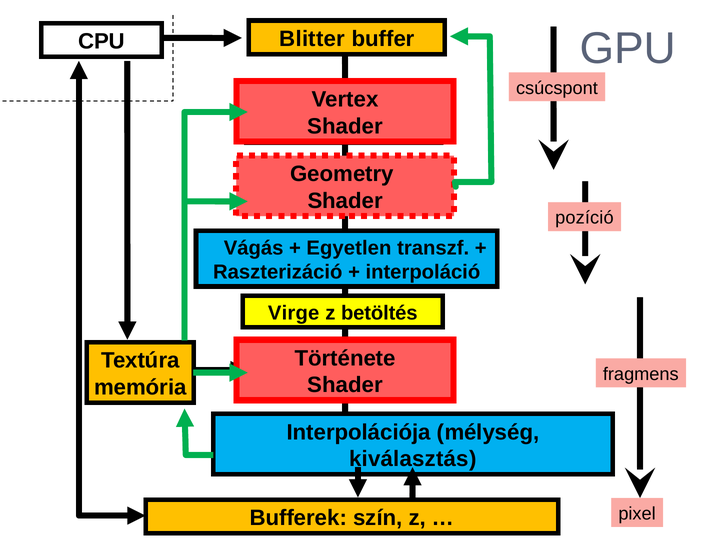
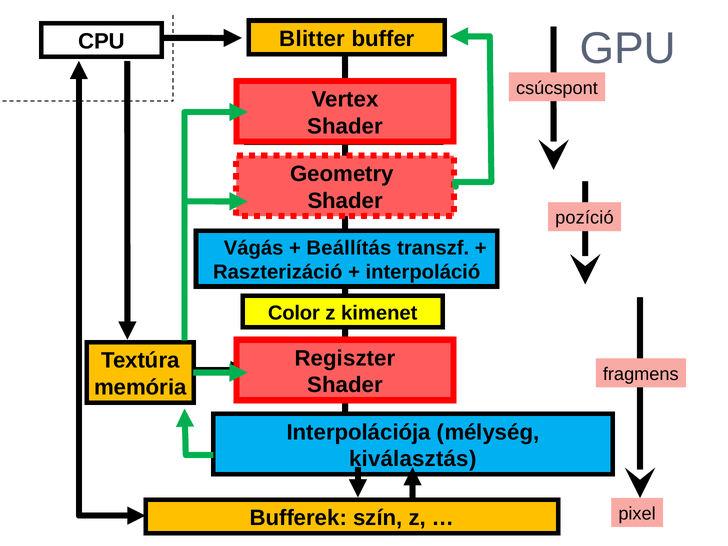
Egyetlen: Egyetlen -> Beállítás (349, 248)
Virge: Virge -> Color (294, 313)
betöltés: betöltés -> kimenet (379, 313)
Története: Története -> Regiszter (345, 358)
